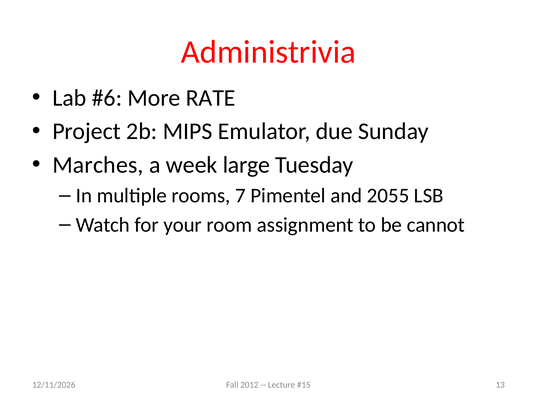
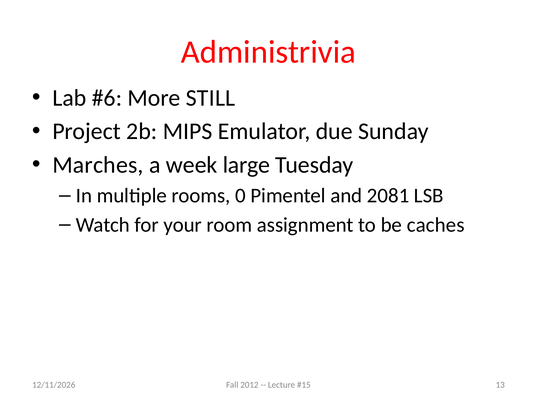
RATE: RATE -> STILL (211, 98)
7: 7 -> 0 (240, 196)
2055: 2055 -> 2081 (388, 196)
cannot: cannot -> caches (436, 225)
